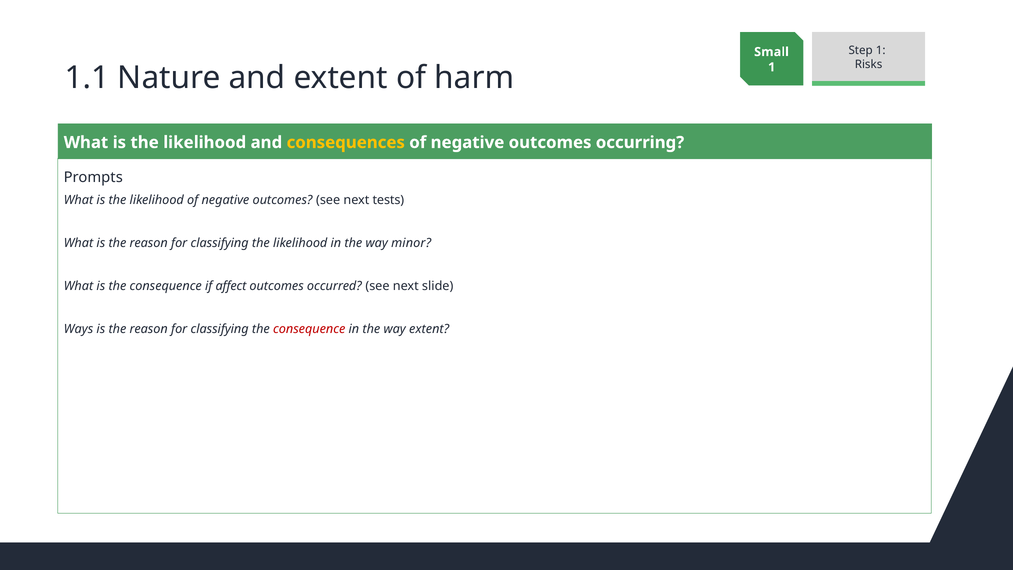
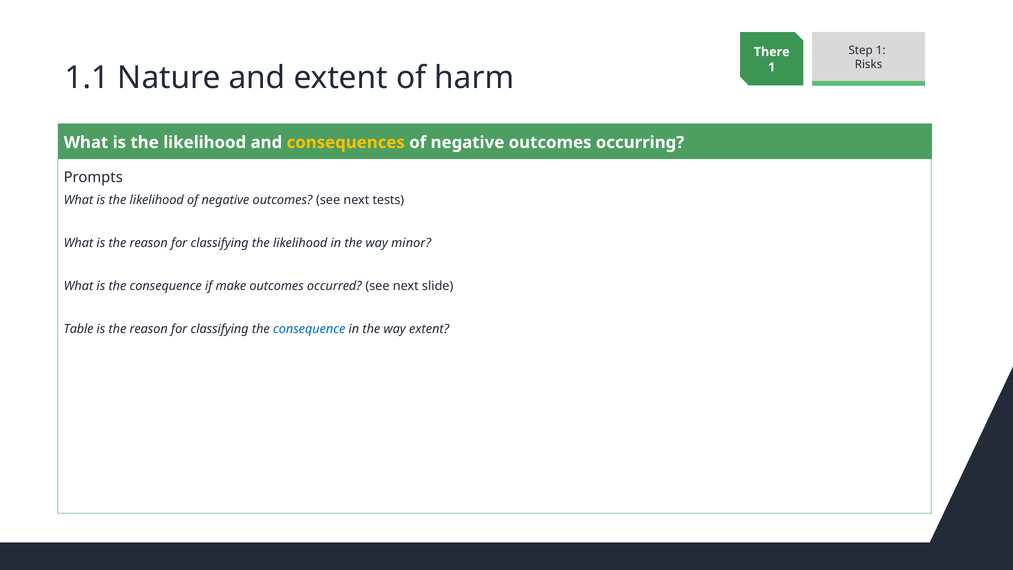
Small: Small -> There (772, 52)
affect: affect -> make (231, 286)
Ways: Ways -> Table (79, 329)
consequence colour: red -> blue (309, 329)
